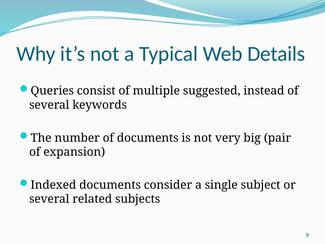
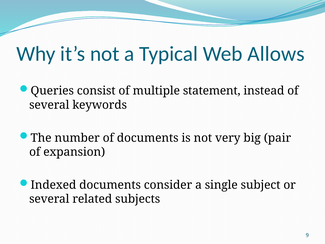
Details: Details -> Allows (276, 54)
suggested: suggested -> statement (212, 91)
